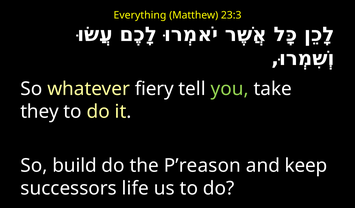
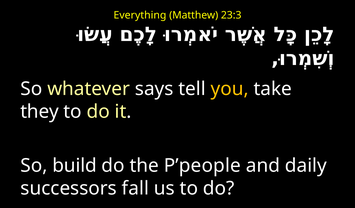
fiery: fiery -> says (154, 89)
you colour: light green -> yellow (230, 89)
P’reason: P’reason -> P’people (202, 166)
keep: keep -> daily (306, 166)
life: life -> fall (135, 188)
